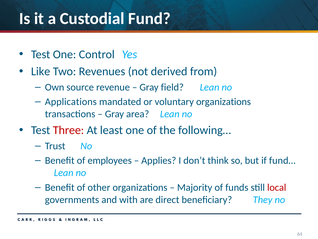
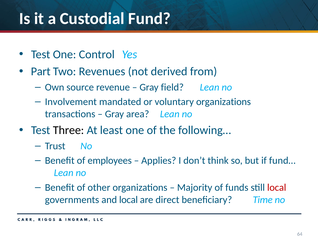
Like: Like -> Part (41, 71)
Applications: Applications -> Involvement (71, 102)
Three colour: red -> black (68, 130)
and with: with -> local (129, 199)
They: They -> Time (263, 199)
